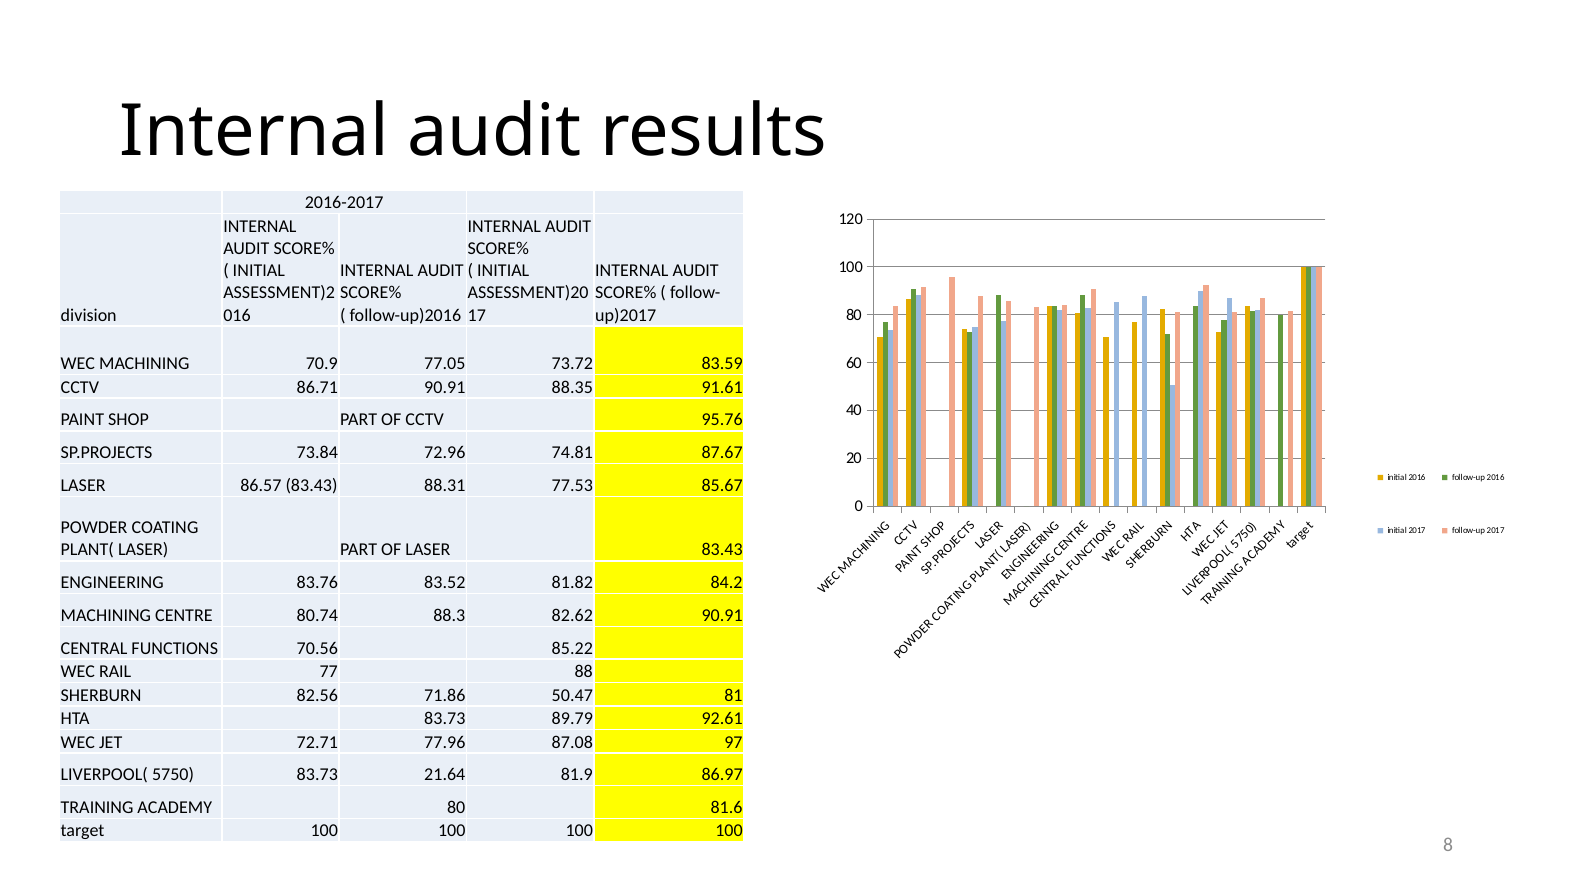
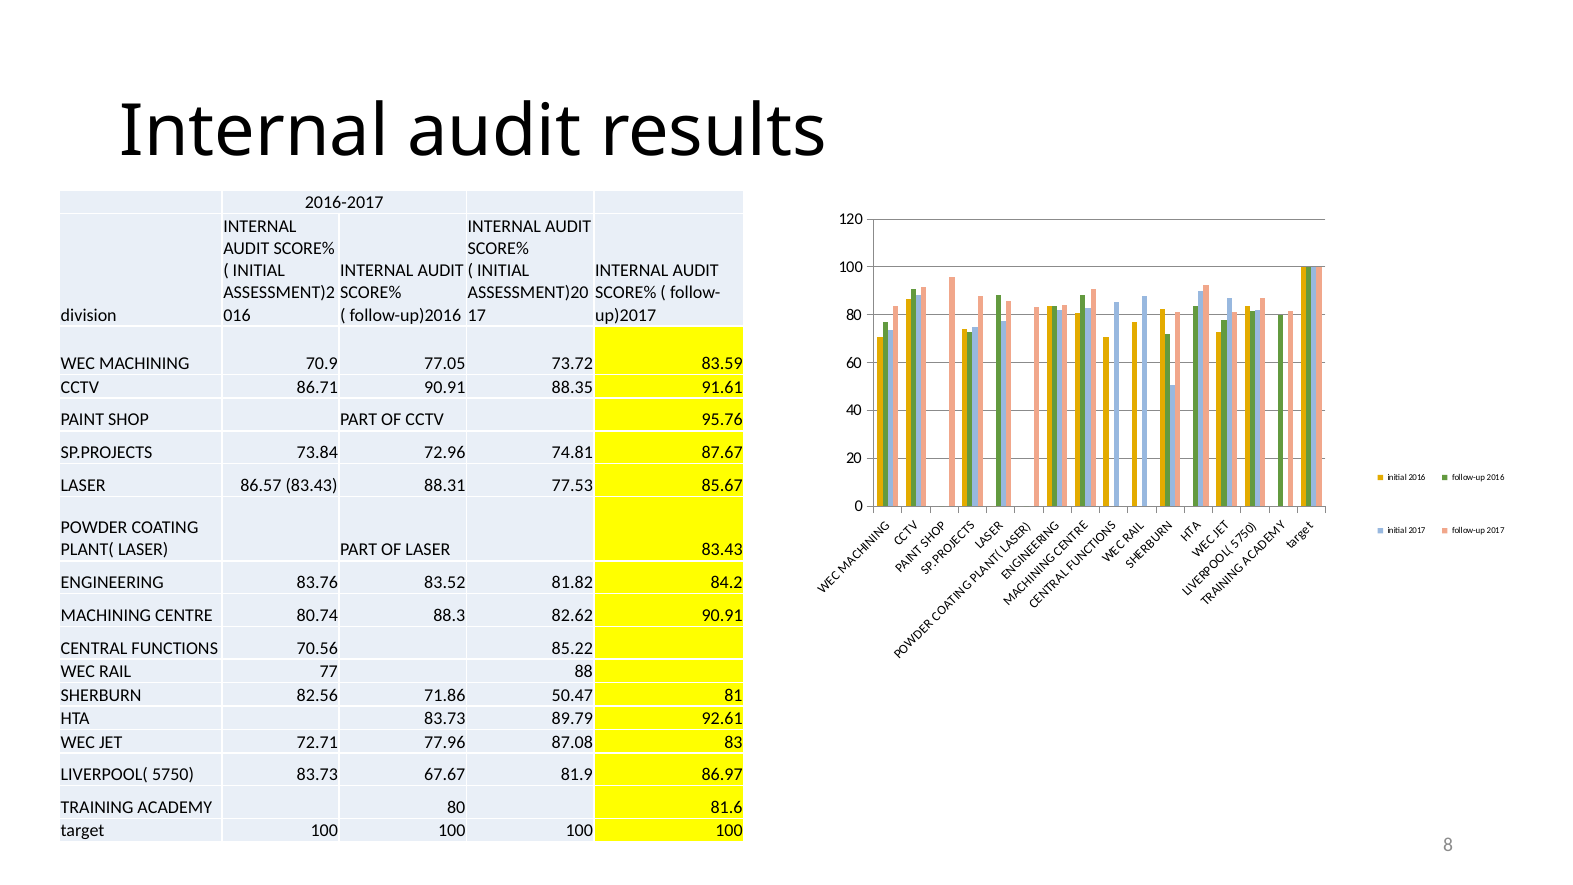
97: 97 -> 83 (733, 742)
21.64: 21.64 -> 67.67 (445, 775)
